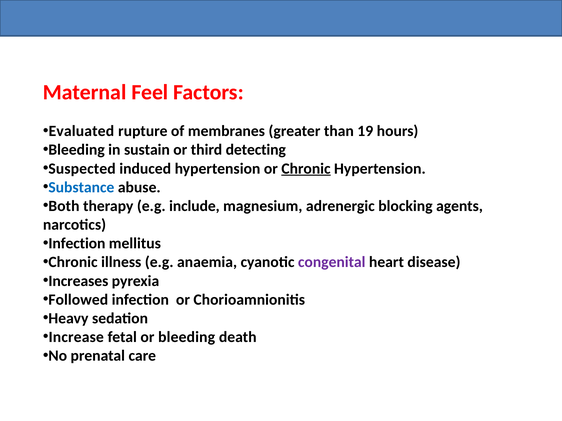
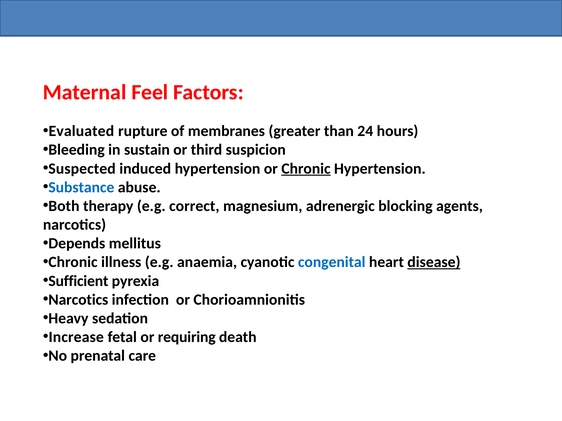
19: 19 -> 24 (365, 131)
detecting: detecting -> suspicion (256, 150)
include: include -> correct (194, 206)
Infection: Infection -> Depends (77, 244)
congenital colour: purple -> blue (332, 262)
disease underline: none -> present (434, 262)
Increases: Increases -> Sufficient (78, 281)
Followed: Followed -> Narcotics (78, 300)
or bleeding: bleeding -> requiring (187, 337)
